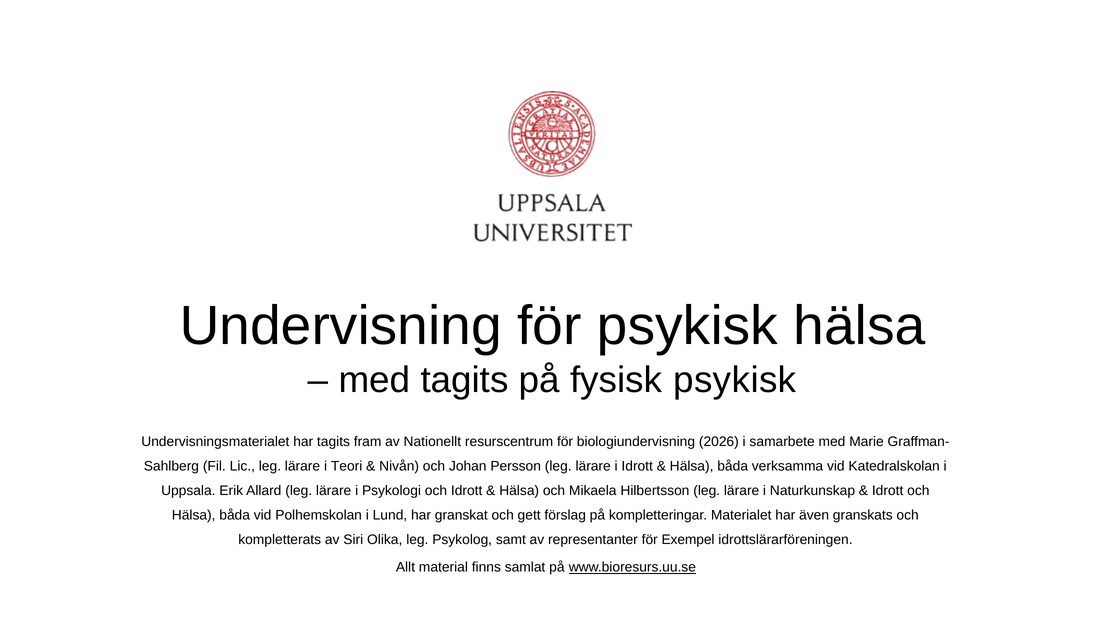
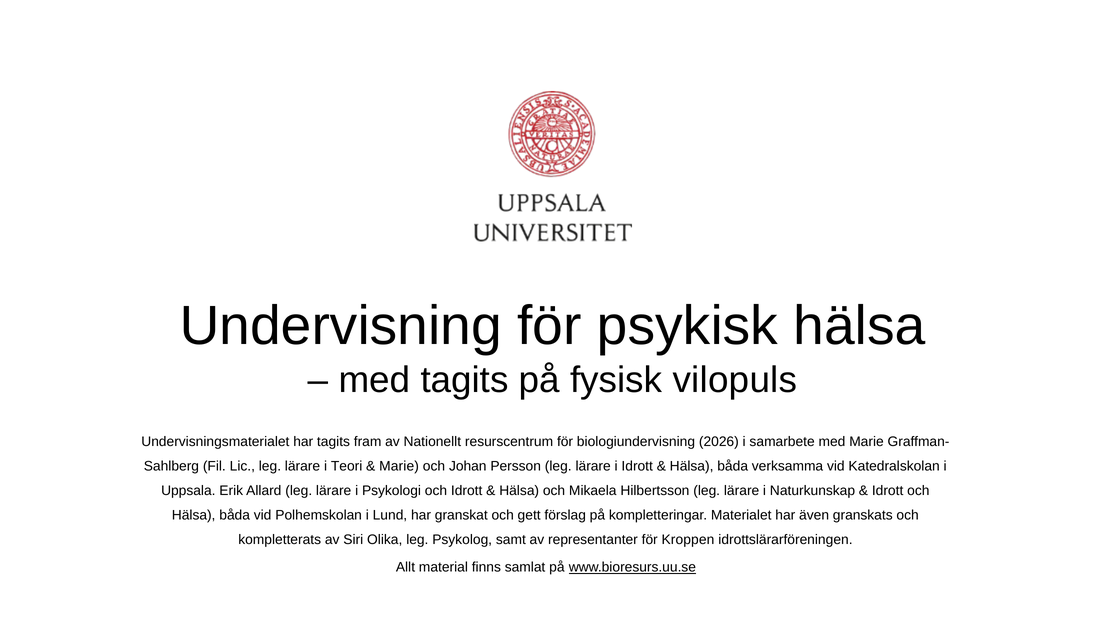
fysisk psykisk: psykisk -> vilopuls (735, 380)
Nivån: Nivån -> Marie (399, 466)
Exempel: Exempel -> Kroppen (688, 540)
